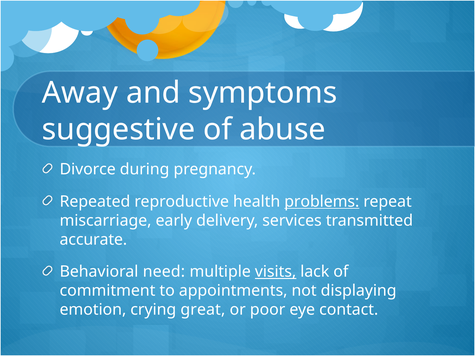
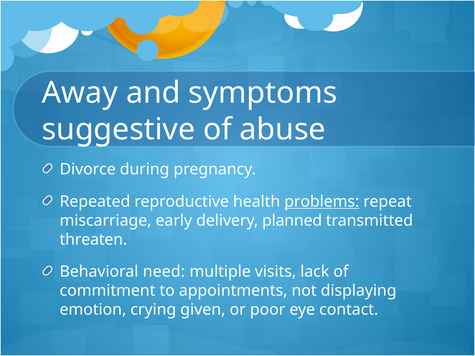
services: services -> planned (292, 221)
accurate: accurate -> threaten (93, 240)
visits underline: present -> none (276, 272)
great: great -> given (203, 310)
